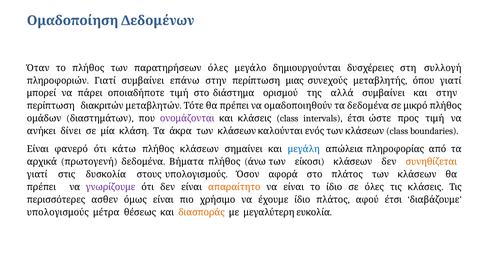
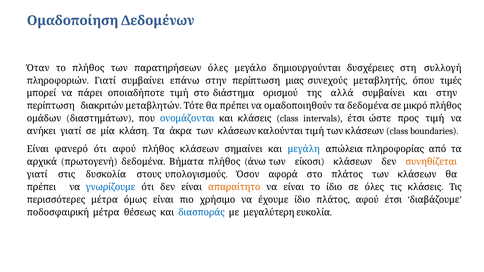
όπου γιατί: γιατί -> τιμές (451, 81)
ονομάζονται colour: purple -> blue (187, 119)
ανήκει δίνει: δίνει -> γιατί (71, 131)
ενός: ενός -> τιμή (315, 131)
ότι κάτω: κάτω -> αφού (124, 149)
γνωρίζουμε colour: purple -> blue (111, 187)
περισσότερες ασθεν: ασθεν -> μέτρα (105, 200)
υπολογισμούς: υπολογισμούς -> ποδοσφαιρική (58, 213)
διασποράς colour: orange -> blue (202, 213)
